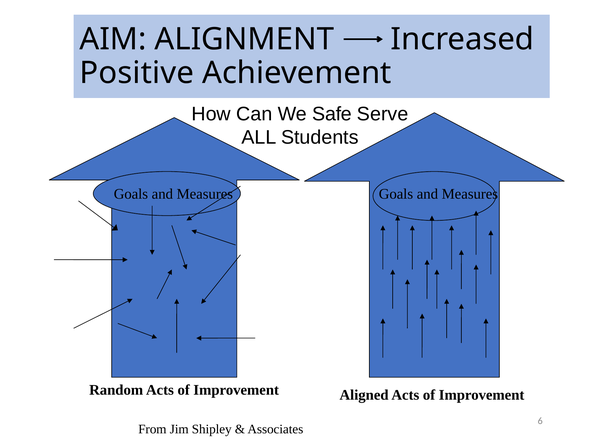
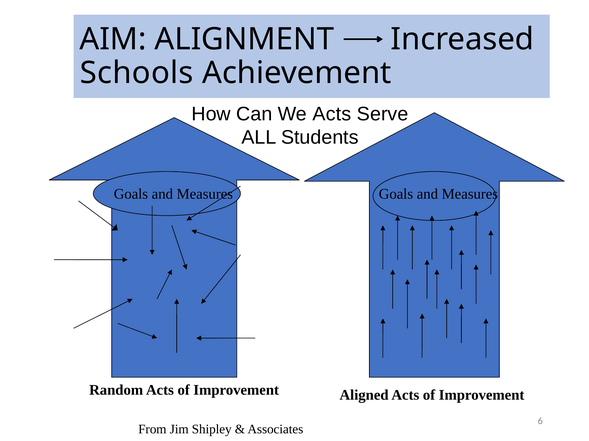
Positive: Positive -> Schools (137, 73)
We Safe: Safe -> Acts (332, 114)
